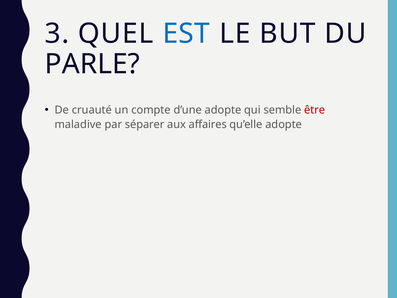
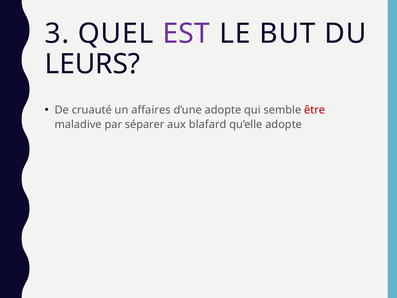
EST colour: blue -> purple (186, 34)
PARLE: PARLE -> LEURS (92, 64)
compte: compte -> affaires (151, 110)
affaires: affaires -> blafard (208, 124)
